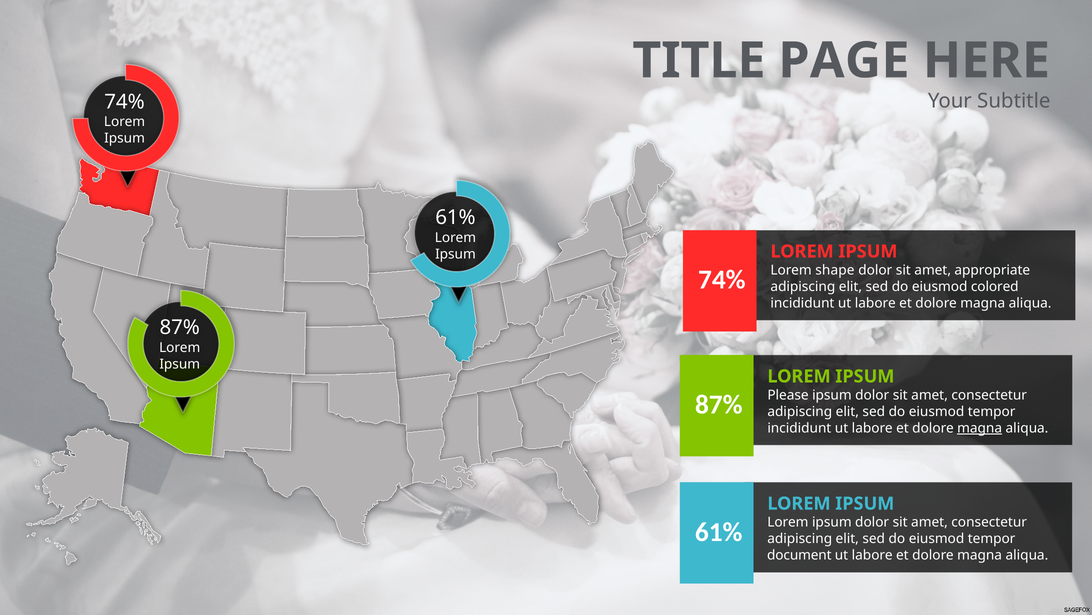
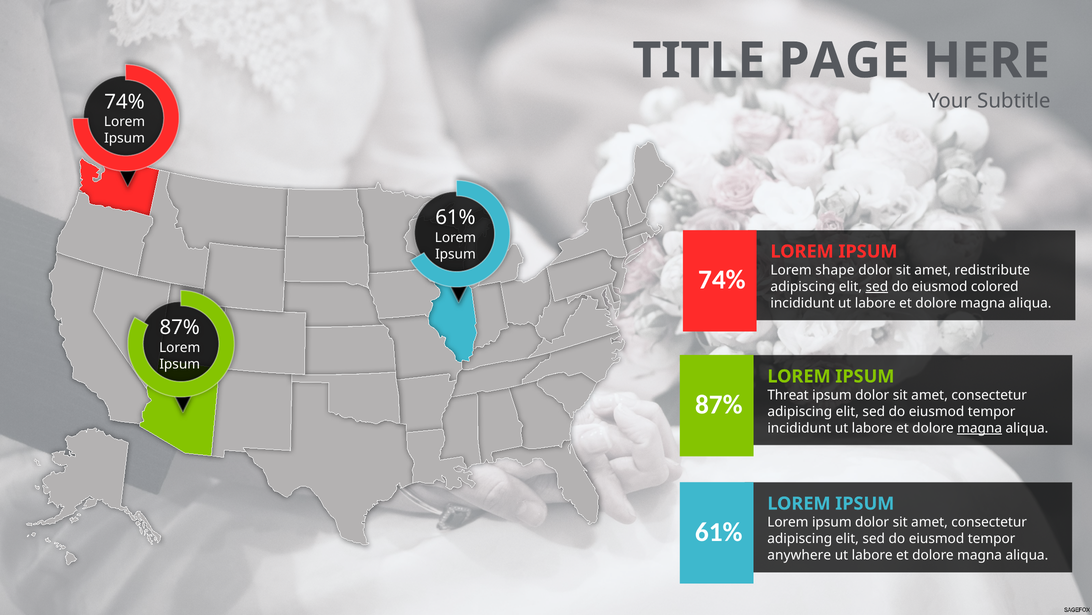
appropriate: appropriate -> redistribute (992, 270)
sed underline: none -> present (877, 286)
Please: Please -> Threat (788, 395)
document: document -> anywhere (799, 555)
